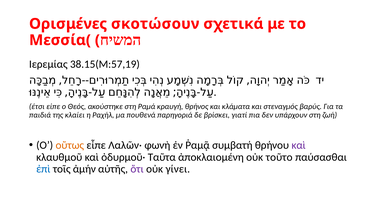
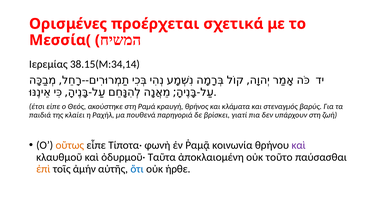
σκοτώσουν: σκοτώσουν -> προέρχεται (155, 24)
38.15(Μ:57,19: 38.15(Μ:57,19 -> 38.15(Μ:34,14 (105, 64)
Λαλῶν·: Λαλῶν· -> Τίποτα· (125, 145)
συμβατή: συμβατή -> κοινωνία (232, 145)
ἐπὶ colour: blue -> orange (43, 169)
ὅτι colour: purple -> blue (137, 169)
γίνει: γίνει -> ήρθε (178, 169)
